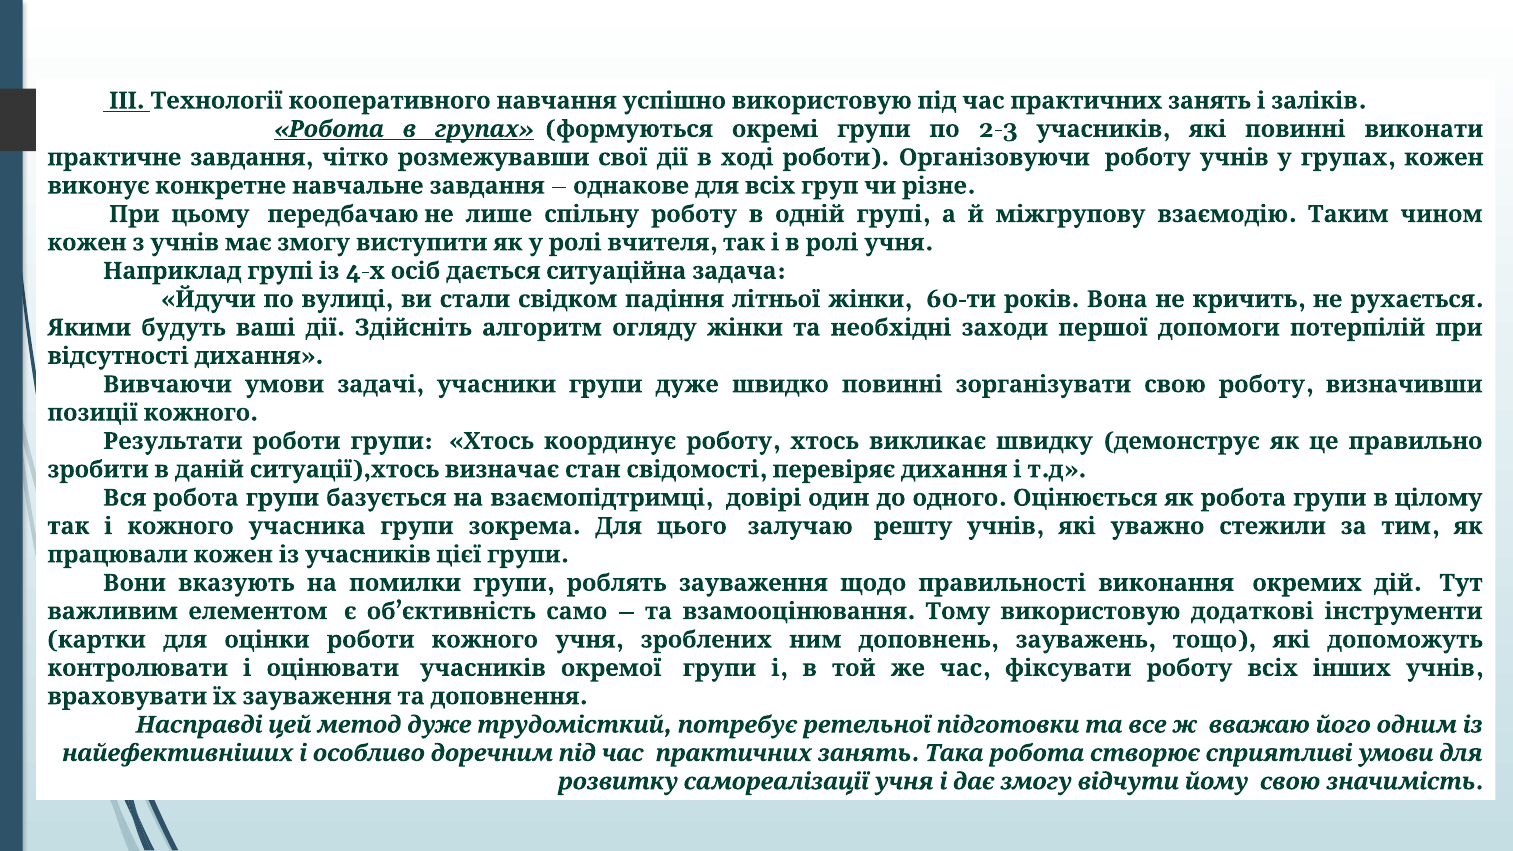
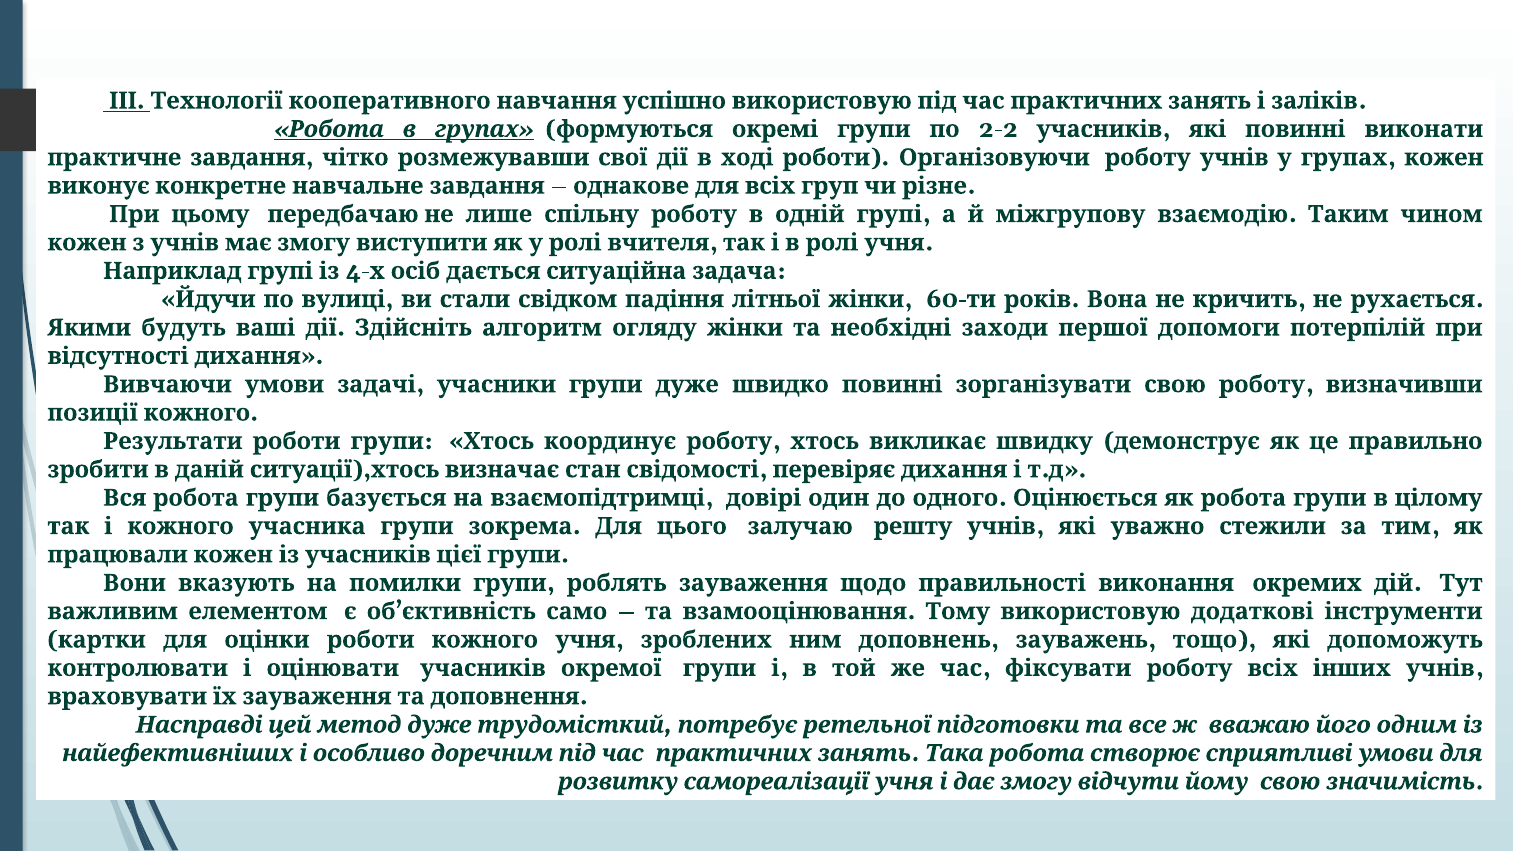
2-3: 2-3 -> 2-2 (998, 129)
